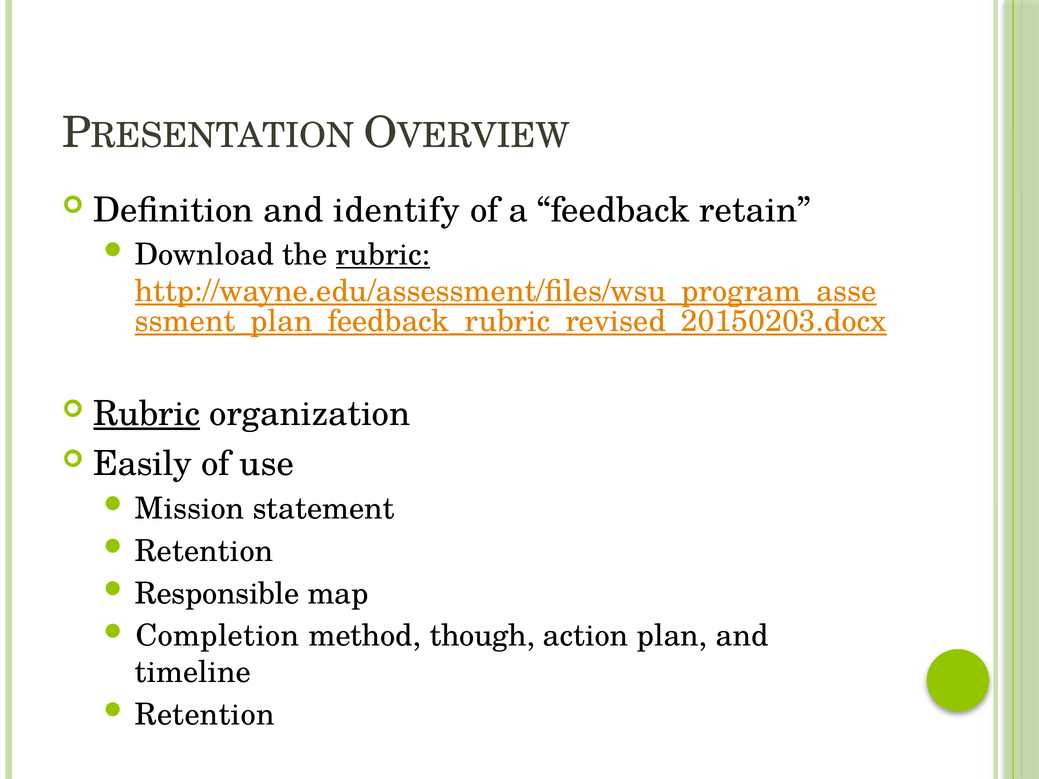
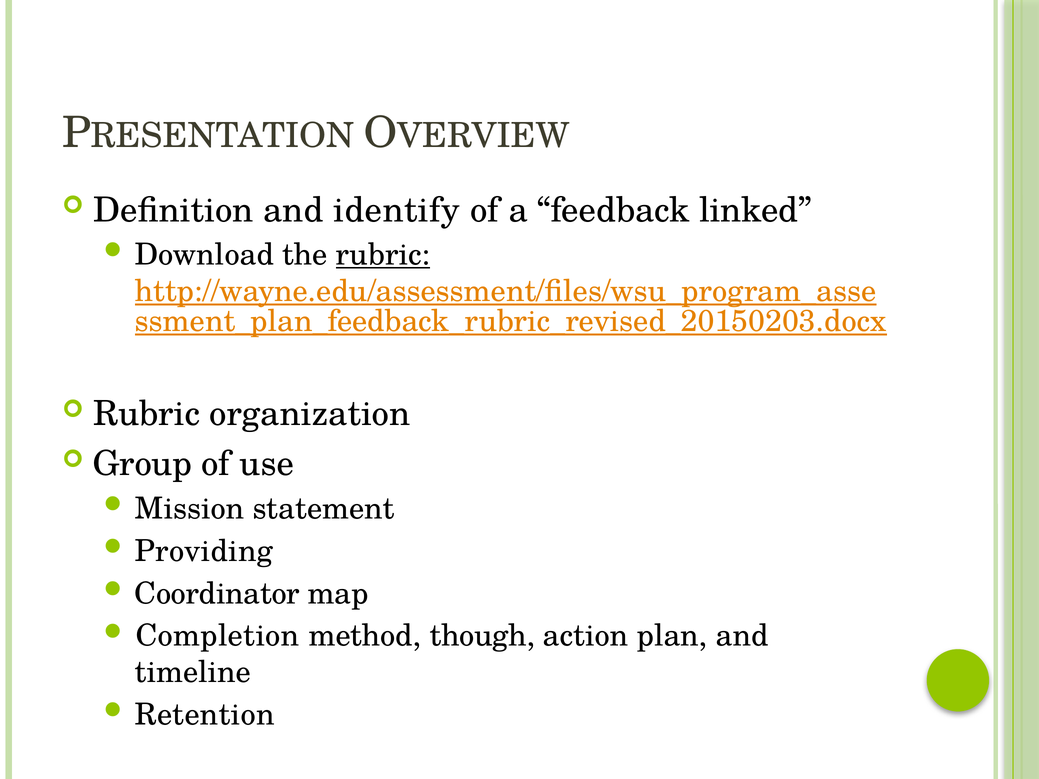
retain: retain -> linked (755, 210)
Rubric underline: present -> none (147, 414)
Easily: Easily -> Group (143, 464)
Retention: Retention -> Providing (204, 551)
Responsible: Responsible -> Coordinator (217, 594)
